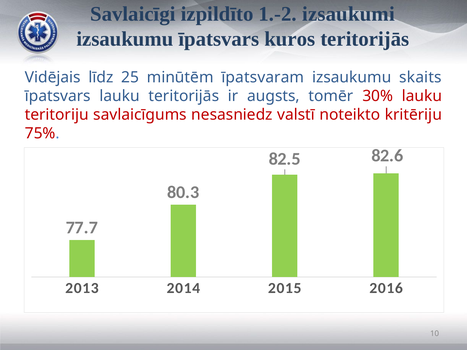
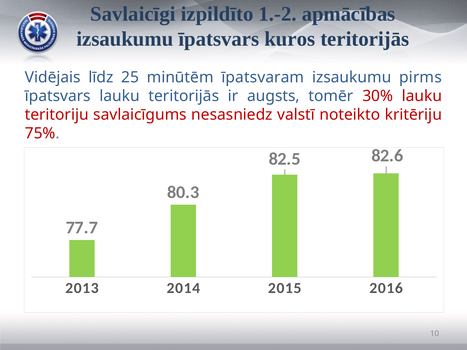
izsaukumi: izsaukumi -> apmācības (349, 14)
skaits: skaits -> pirms (421, 78)
